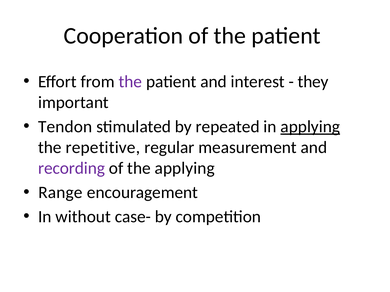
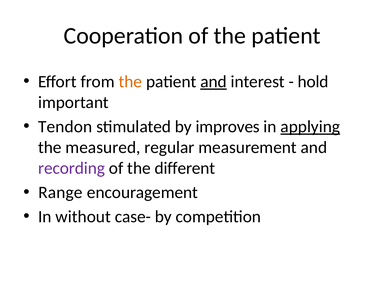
the colour: purple -> orange (130, 82)
and underline: none -> present (214, 82)
they: they -> hold (313, 82)
repeated: repeated -> improves (228, 127)
repetitive: repetitive -> measured (103, 148)
the applying: applying -> different (185, 169)
